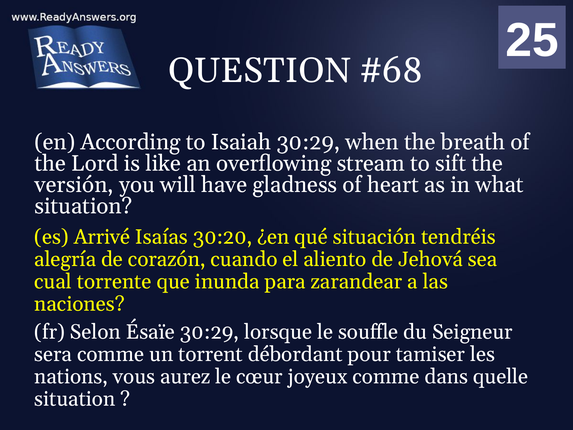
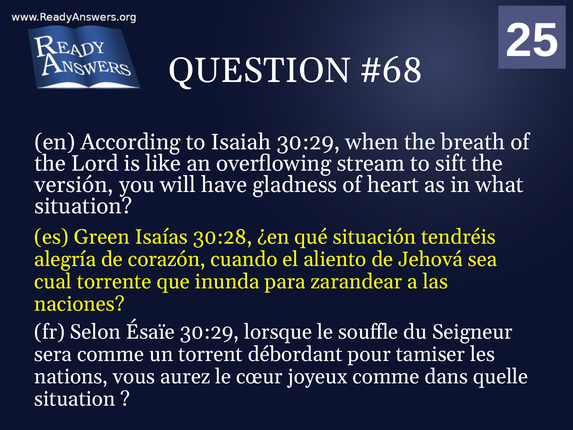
Arrivé: Arrivé -> Green (102, 237)
30:20: 30:20 -> 30:28 (223, 237)
